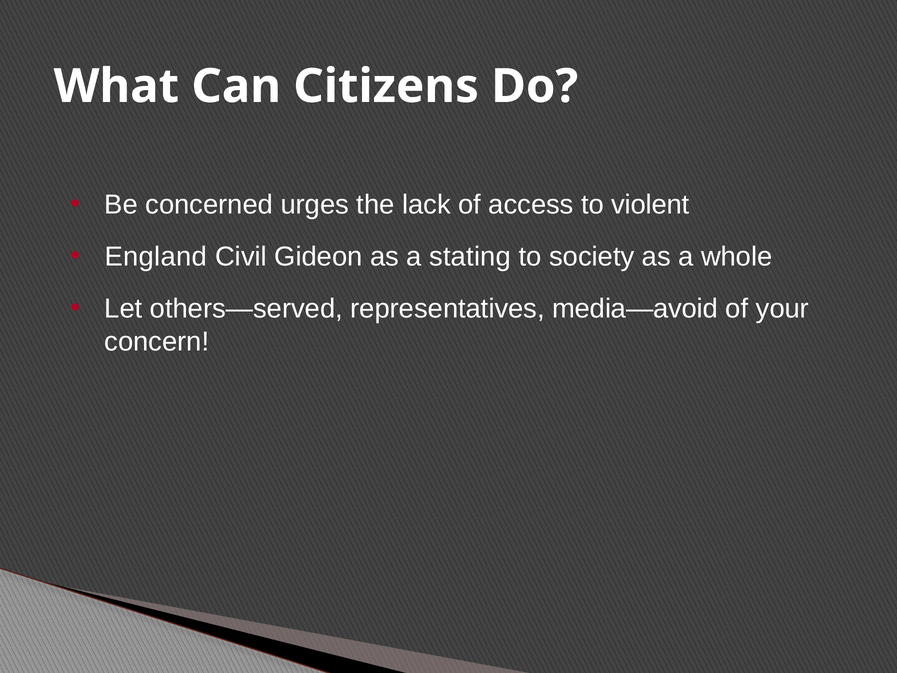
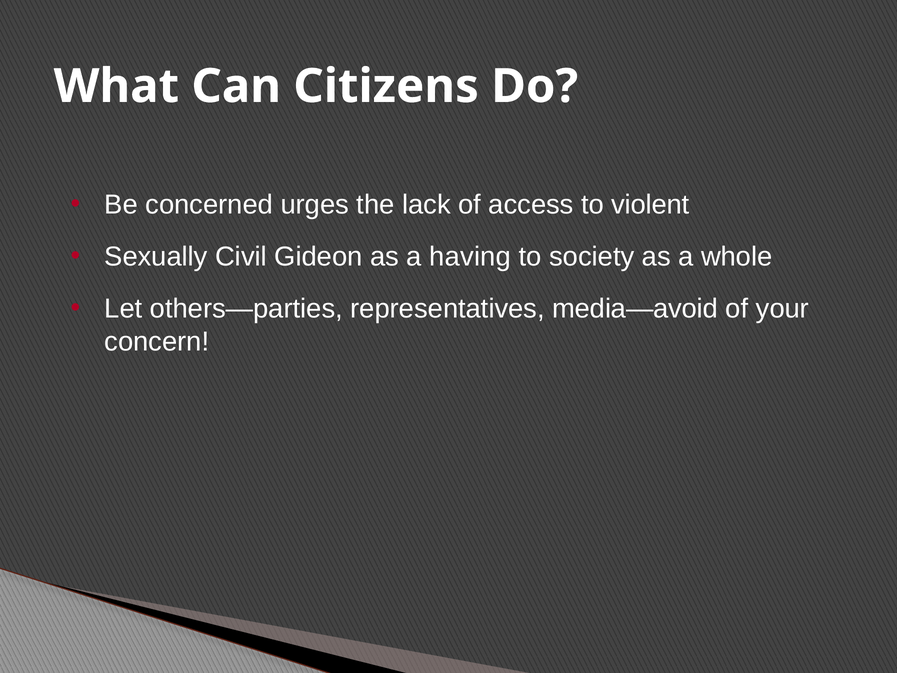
England: England -> Sexually (156, 257)
stating: stating -> having (470, 257)
others—served: others—served -> others—parties (246, 309)
